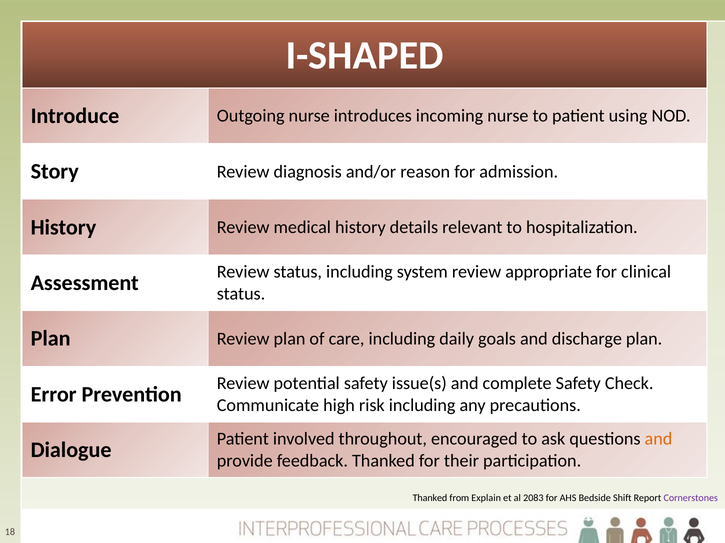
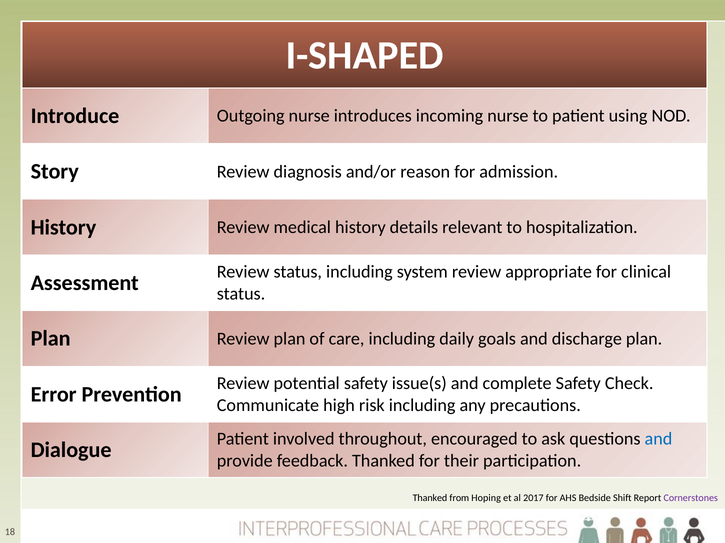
and colour: orange -> blue (658, 439)
Explain: Explain -> Hoping (486, 499)
2083: 2083 -> 2017 (533, 499)
